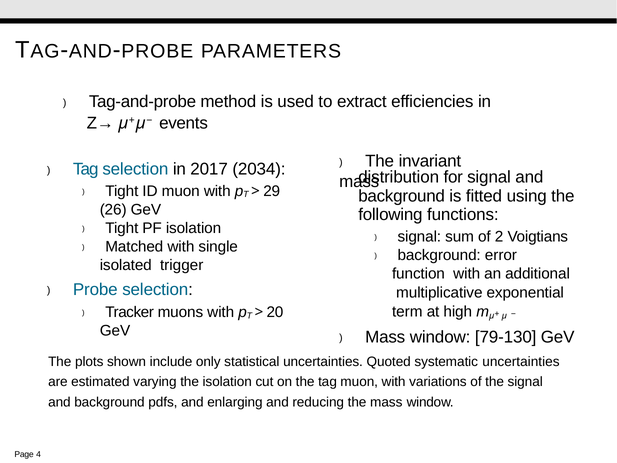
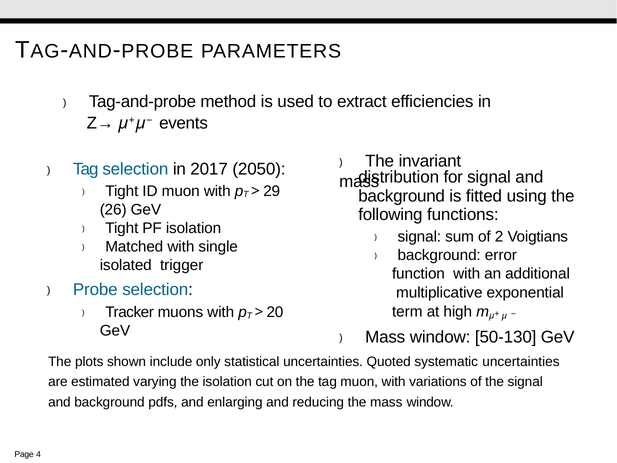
2034: 2034 -> 2050 (259, 169)
79-130: 79-130 -> 50-130 (506, 337)
